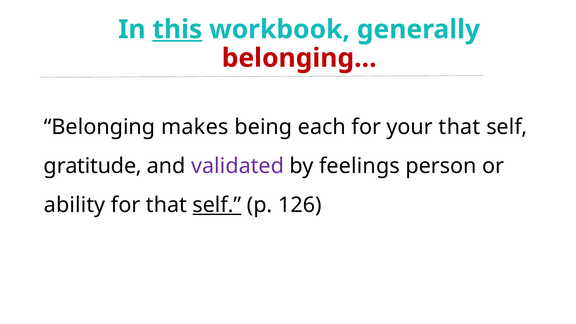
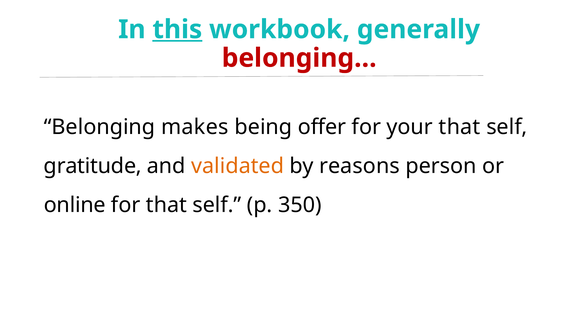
each: each -> offer (322, 127)
validated colour: purple -> orange (238, 166)
feelings: feelings -> reasons (359, 166)
ability: ability -> online (75, 205)
self underline: present -> none (217, 205)
126: 126 -> 350 (300, 205)
